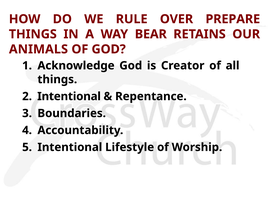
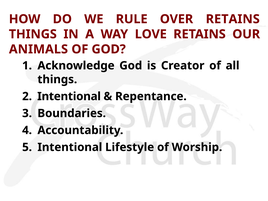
OVER PREPARE: PREPARE -> RETAINS (233, 19)
BEAR: BEAR -> LOVE (151, 34)
